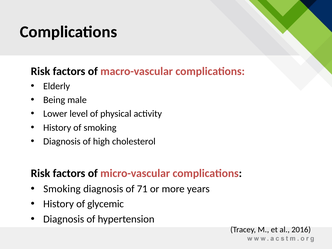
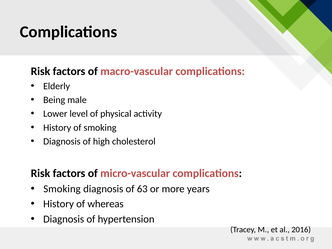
71: 71 -> 63 (142, 189)
glycemic: glycemic -> whereas (106, 204)
